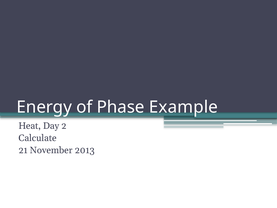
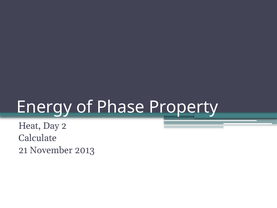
Example: Example -> Property (183, 107)
